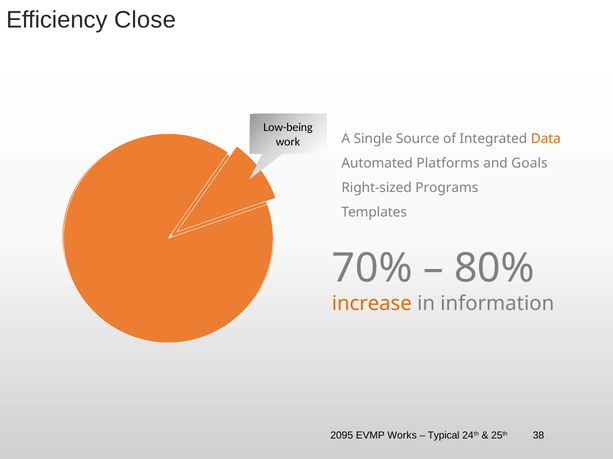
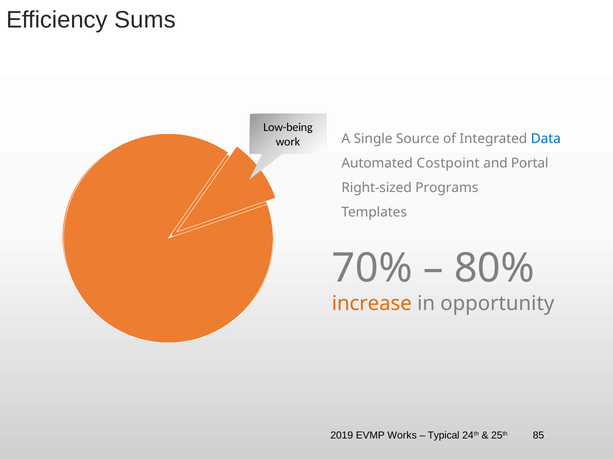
Close: Close -> Sums (145, 20)
Data colour: orange -> blue (546, 139)
Platforms: Platforms -> Costpoint (448, 164)
Goals: Goals -> Portal (530, 164)
information: information -> opportunity (497, 304)
2095: 2095 -> 2019 (342, 436)
38: 38 -> 85 (538, 436)
